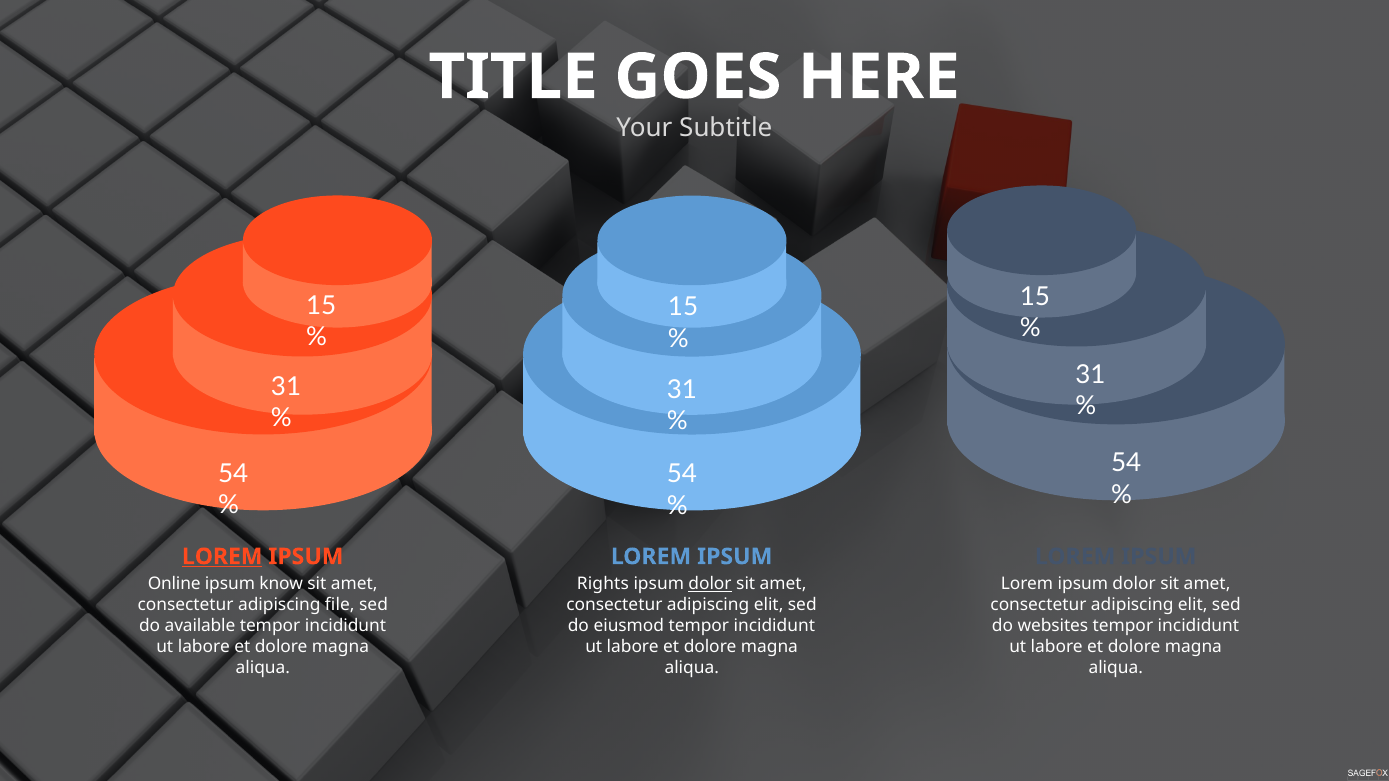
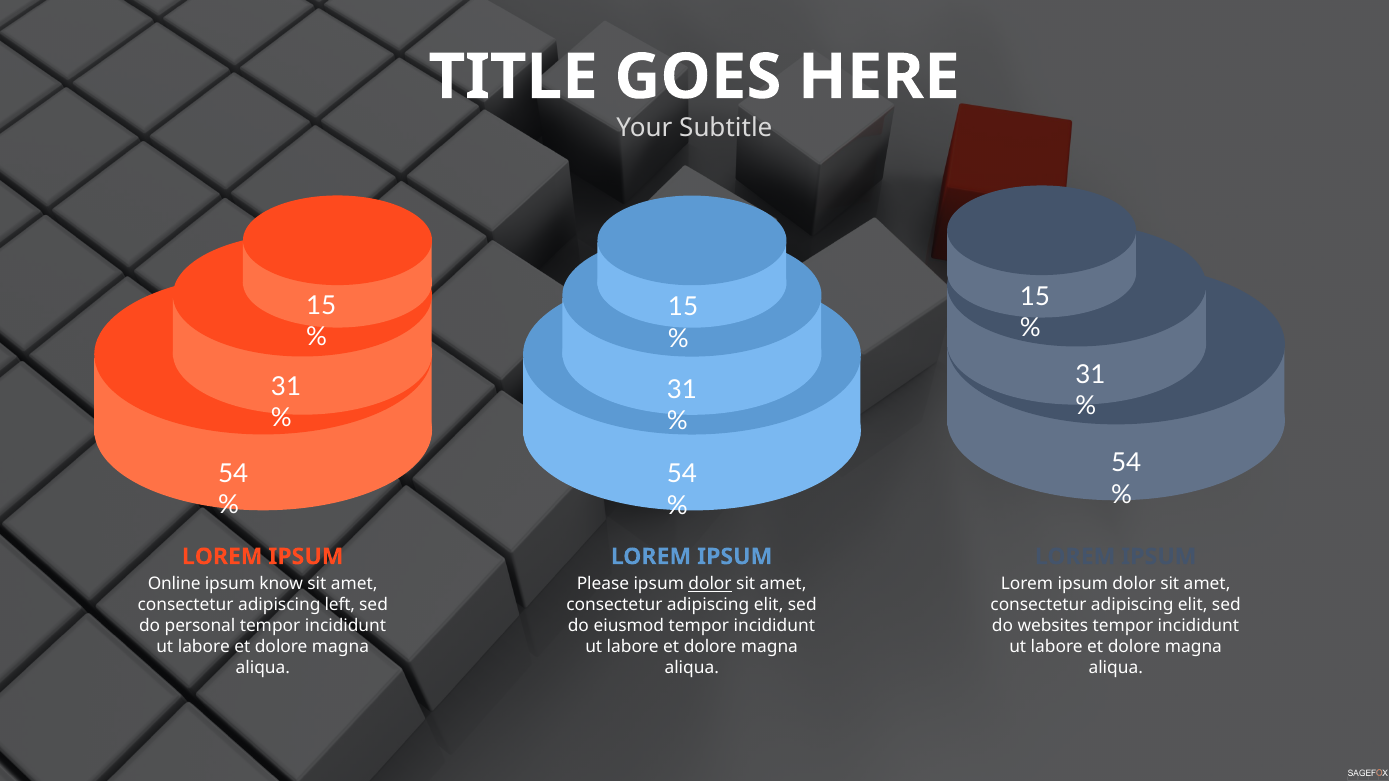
LOREM underline: present -> none (222, 557)
Rights: Rights -> Please (603, 584)
file: file -> left (340, 605)
available: available -> personal (200, 626)
